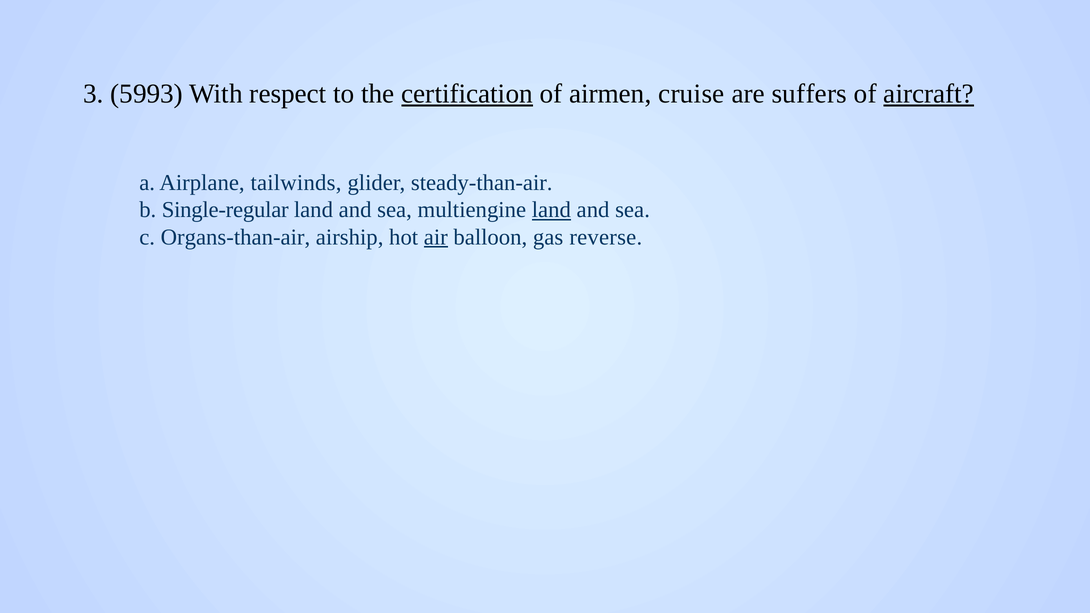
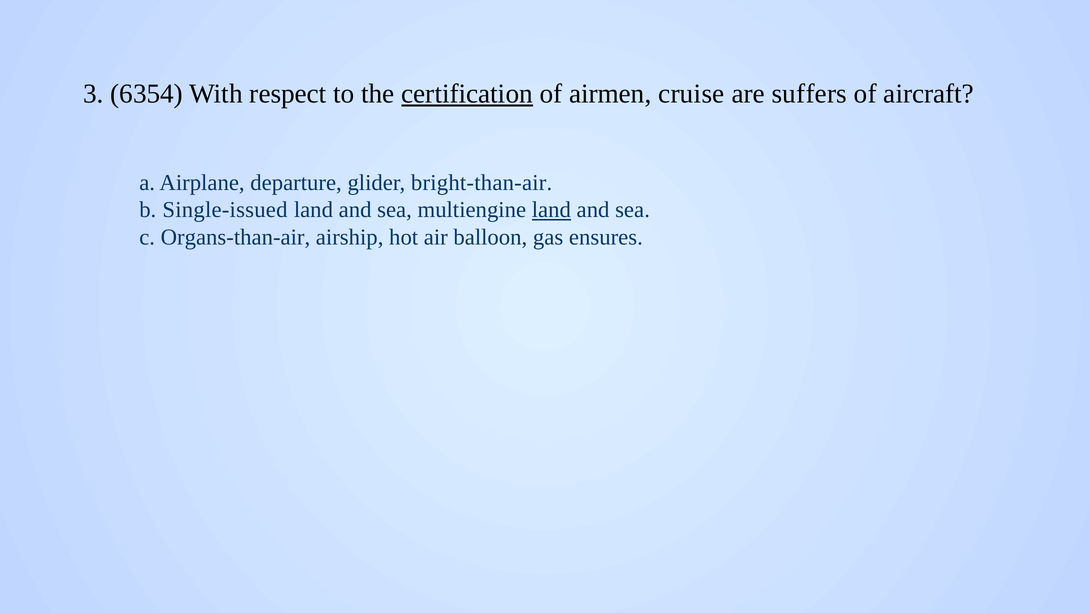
5993: 5993 -> 6354 (147, 94)
aircraft underline: present -> none (929, 94)
tailwinds: tailwinds -> departure (296, 183)
steady-than-air: steady-than-air -> bright-than-air (482, 183)
Single-regular: Single-regular -> Single-issued (225, 210)
air underline: present -> none (436, 237)
reverse: reverse -> ensures (606, 237)
